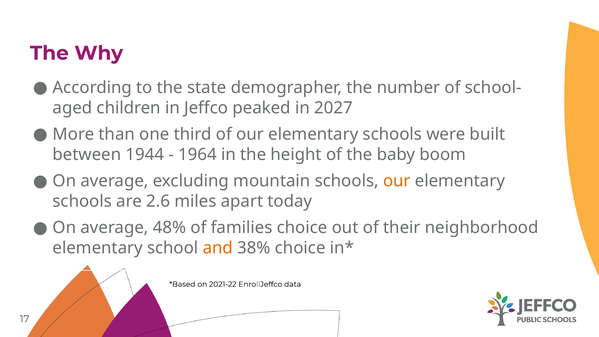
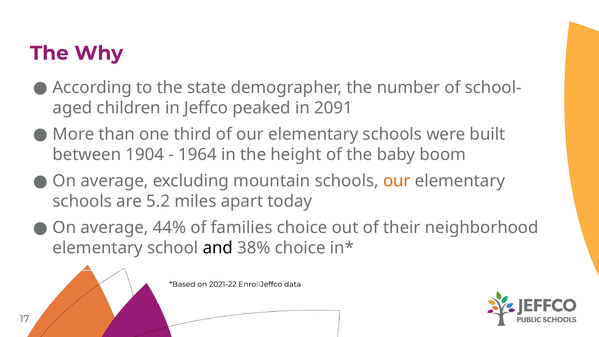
2027: 2027 -> 2091 (333, 108)
1944: 1944 -> 1904 (145, 155)
2.6: 2.6 -> 5.2 (158, 201)
48%: 48% -> 44% (169, 228)
and colour: orange -> black (218, 248)
